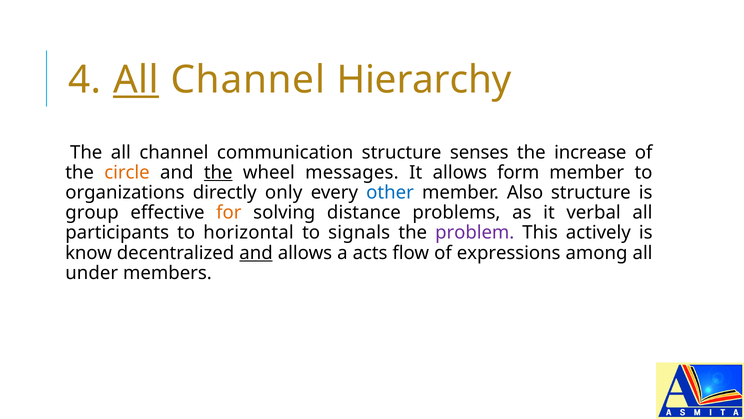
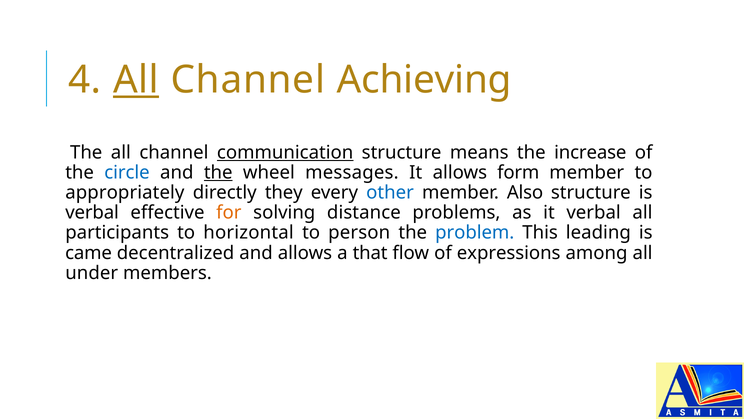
Hierarchy: Hierarchy -> Achieving (424, 80)
communication underline: none -> present (285, 152)
senses: senses -> means (479, 152)
circle colour: orange -> blue (127, 172)
organizations: organizations -> appropriately (125, 192)
only: only -> they (284, 192)
group: group -> verbal (92, 212)
signals: signals -> person (359, 233)
problem colour: purple -> blue (475, 233)
actively: actively -> leading (598, 233)
know: know -> came (89, 253)
and underline: present -> none (256, 253)
acts: acts -> that (370, 253)
